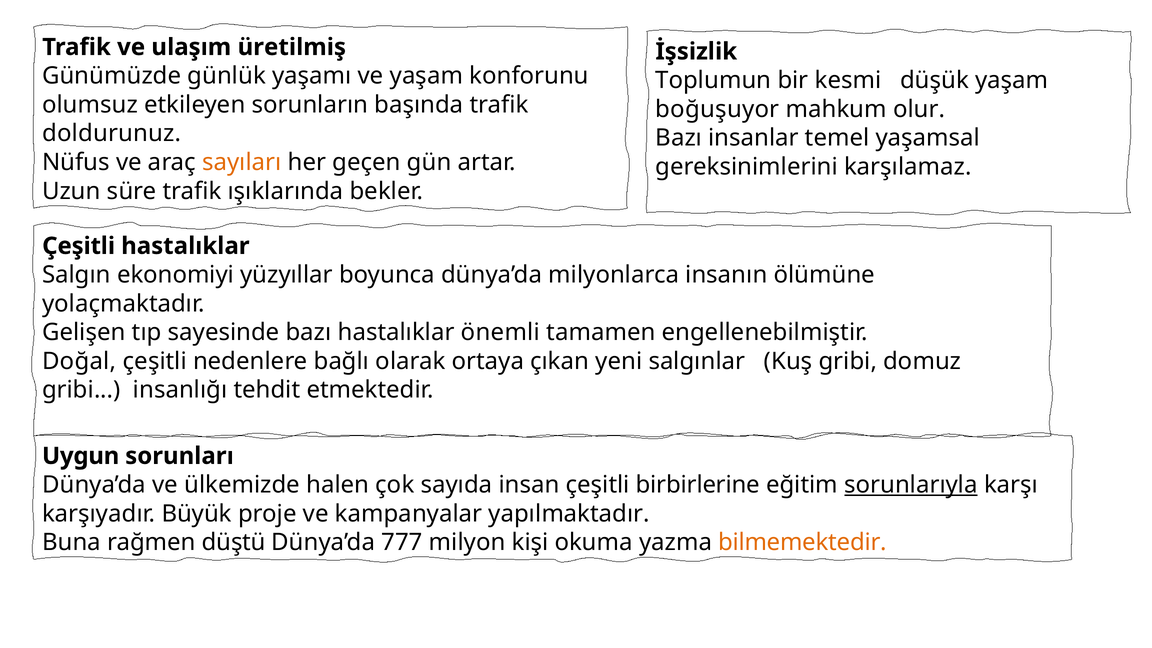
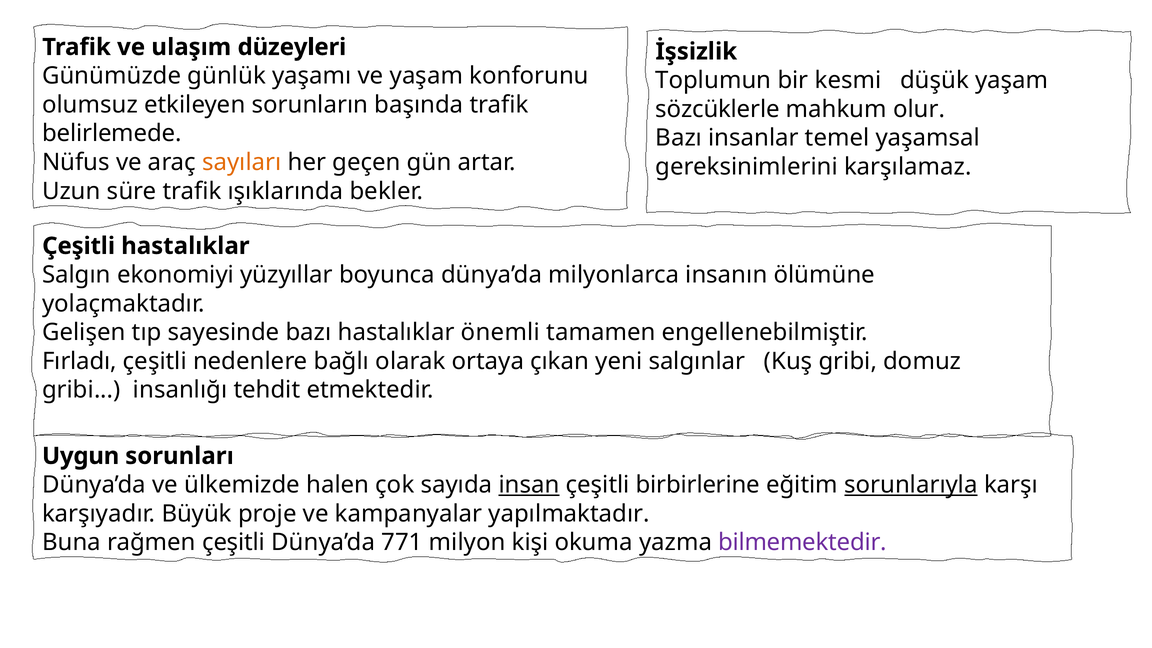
üretilmiş: üretilmiş -> düzeyleri (292, 47)
boğuşuyor: boğuşuyor -> sözcüklerle (718, 109)
doldurunuz: doldurunuz -> belirlemede (112, 134)
Doğal: Doğal -> Fırladı (79, 361)
insan underline: none -> present (529, 485)
rağmen düştü: düştü -> çeşitli (234, 542)
777: 777 -> 771 (402, 542)
bilmemektedir colour: orange -> purple (803, 542)
